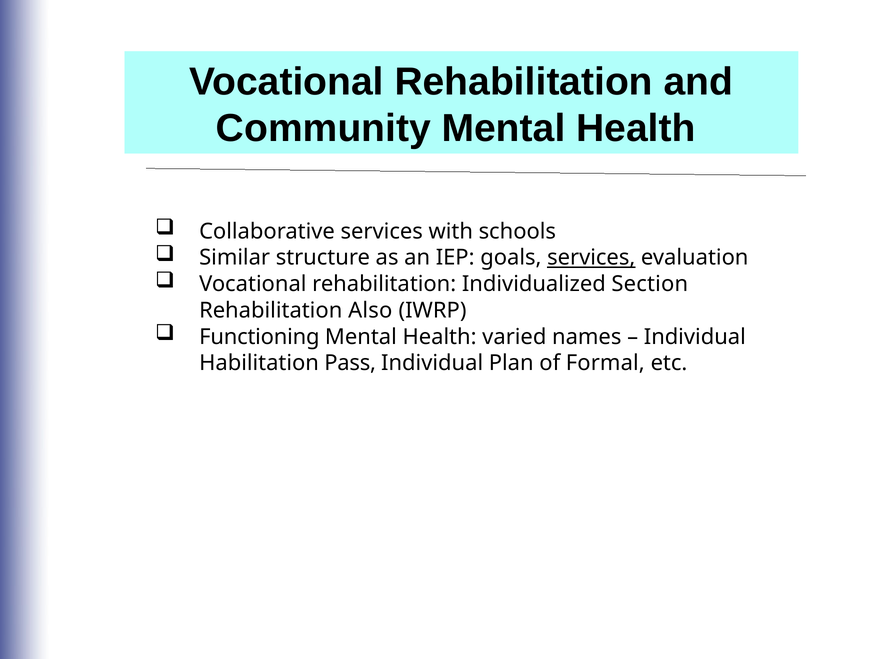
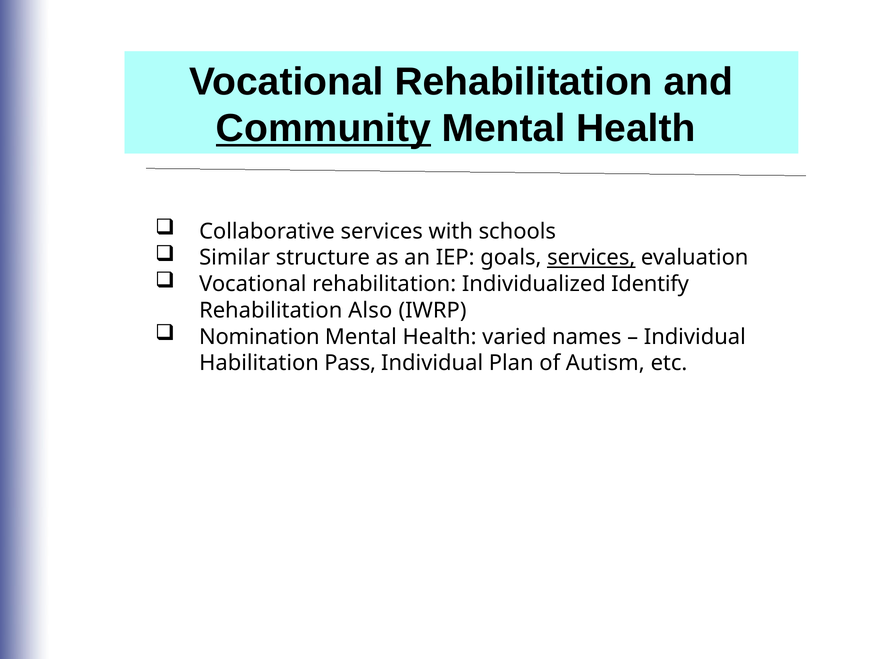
Community underline: none -> present (323, 129)
Section: Section -> Identify (650, 284)
Functioning: Functioning -> Nomination (259, 337)
Formal: Formal -> Autism (605, 363)
